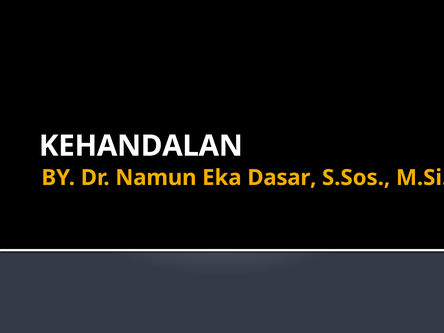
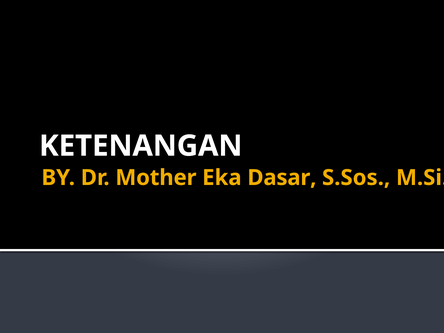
KEHANDALAN: KEHANDALAN -> KETENANGAN (141, 146)
Namun: Namun -> Mother (156, 178)
